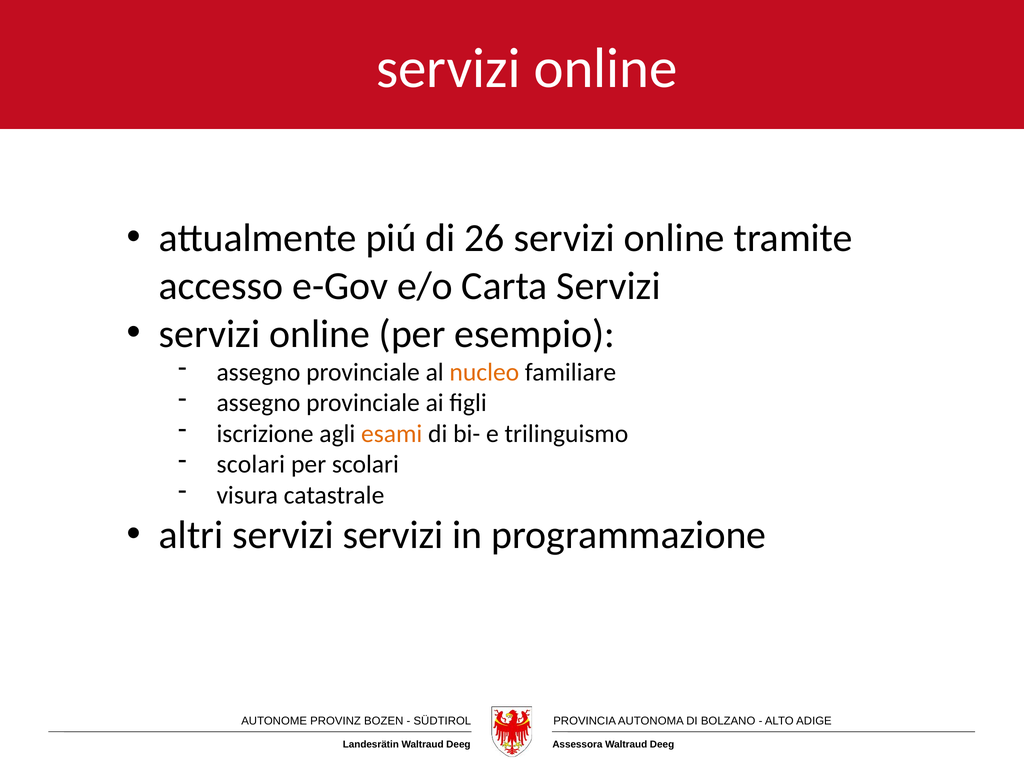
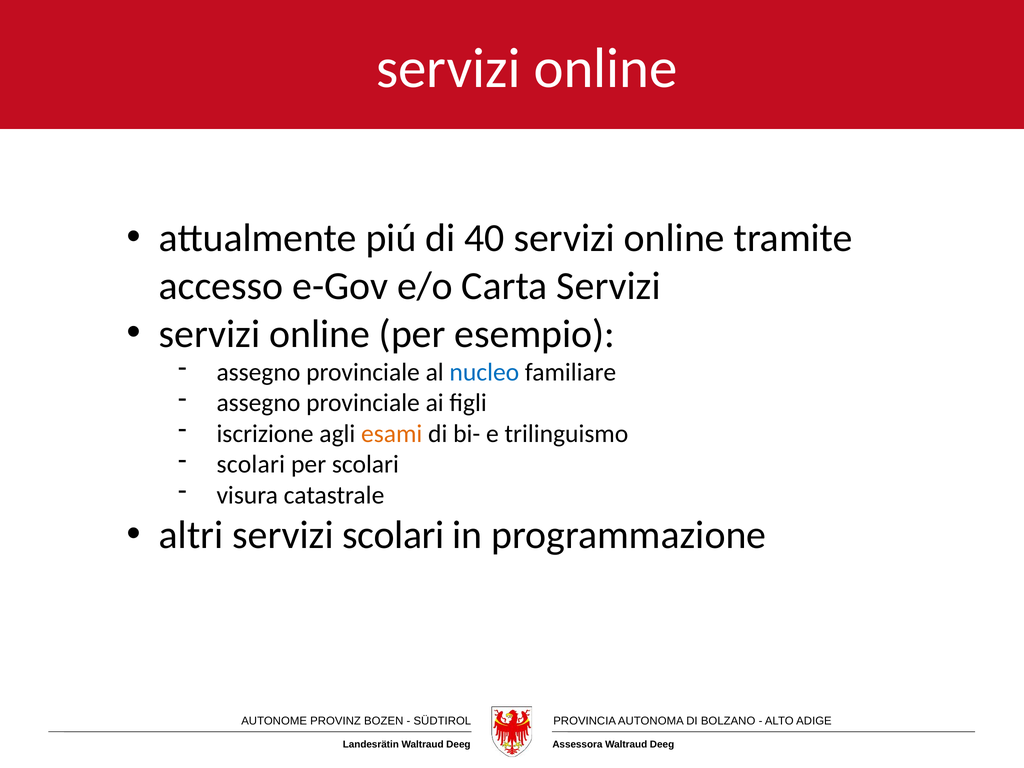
26: 26 -> 40 (484, 238)
nucleo colour: orange -> blue (484, 372)
servizi servizi: servizi -> scolari (393, 535)
